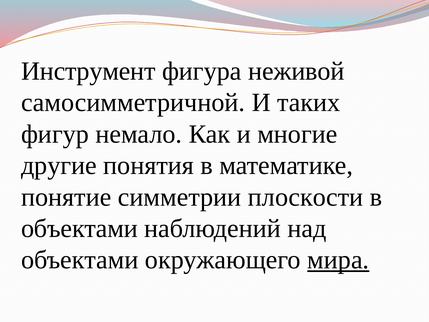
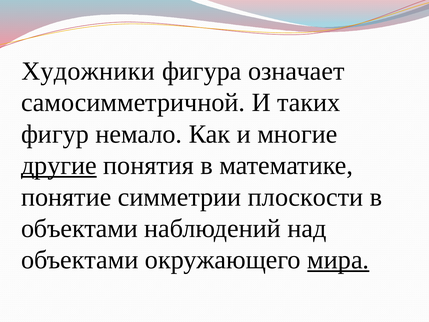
Инструмент: Инструмент -> Художники (88, 71)
неживой: неживой -> означает (296, 71)
другие underline: none -> present (59, 165)
